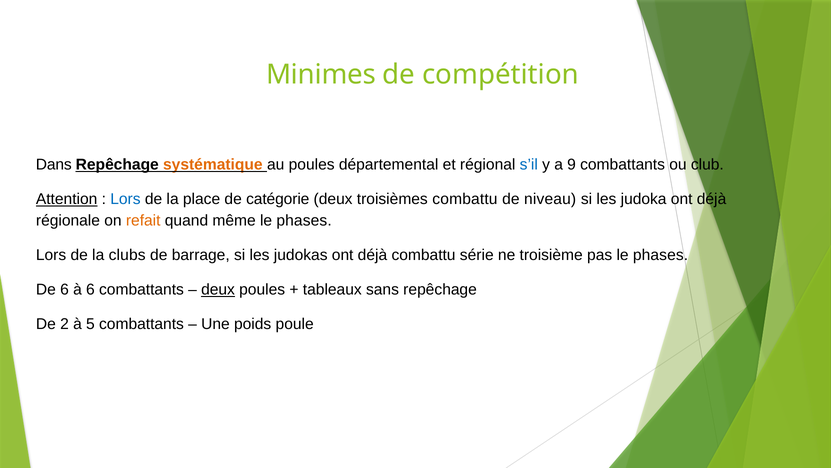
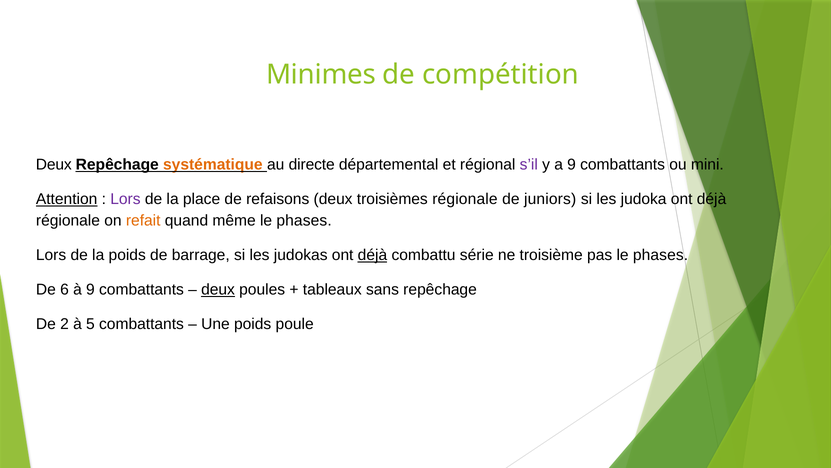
Dans: Dans -> Deux (54, 165)
au poules: poules -> directe (312, 165)
s’il colour: blue -> purple (529, 165)
club: club -> mini (707, 165)
Lors colour: blue -> purple (125, 199)
catégorie: catégorie -> refaisons (278, 199)
troisièmes combattu: combattu -> régionale (465, 199)
niveau: niveau -> juniors (550, 199)
la clubs: clubs -> poids (127, 255)
déjà underline: none -> present (372, 255)
à 6: 6 -> 9 (90, 289)
